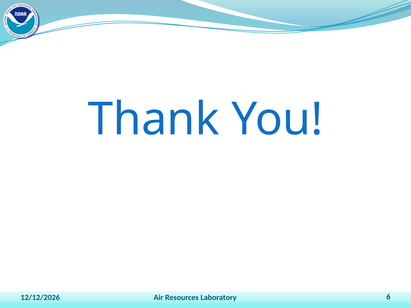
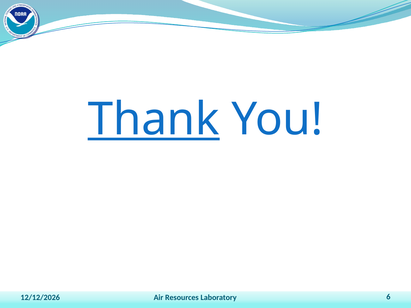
Thank underline: none -> present (154, 120)
